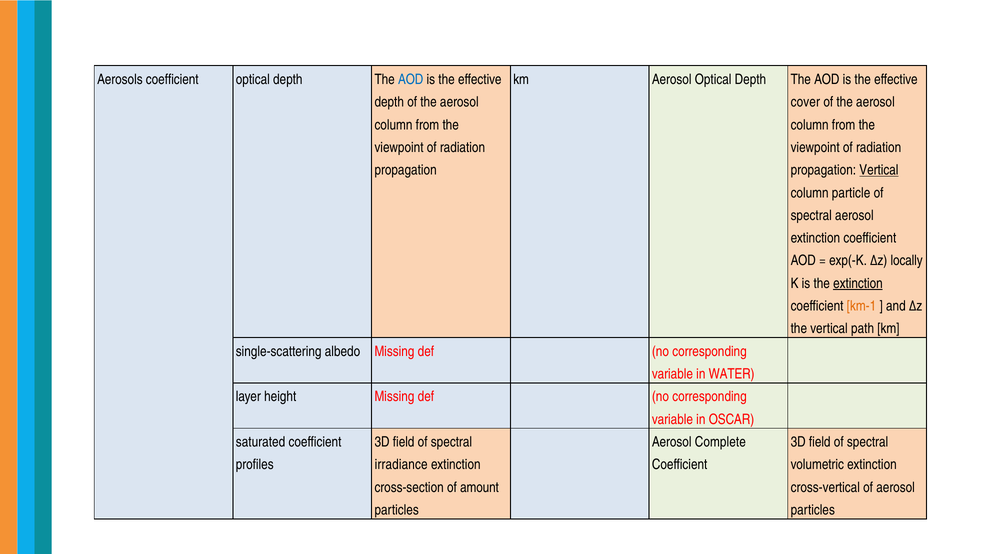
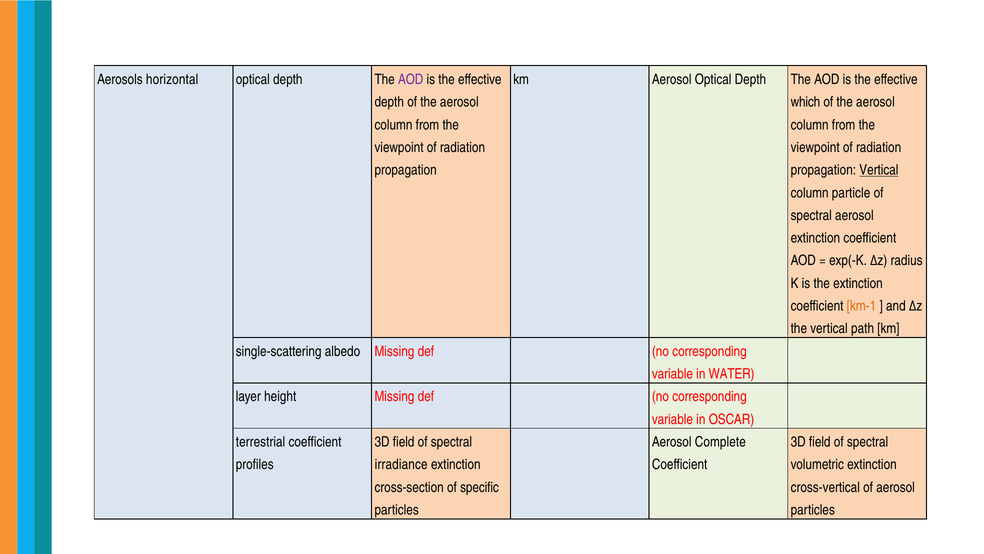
Aerosols coefficient: coefficient -> horizontal (172, 79)
AOD colour: blue -> purple (411, 79)
cover: cover -> which (805, 102)
locally: locally -> radius (907, 261)
extinction underline: present -> none (858, 283)
saturated: saturated -> terrestrial (261, 442)
amount: amount -> specific (479, 487)
